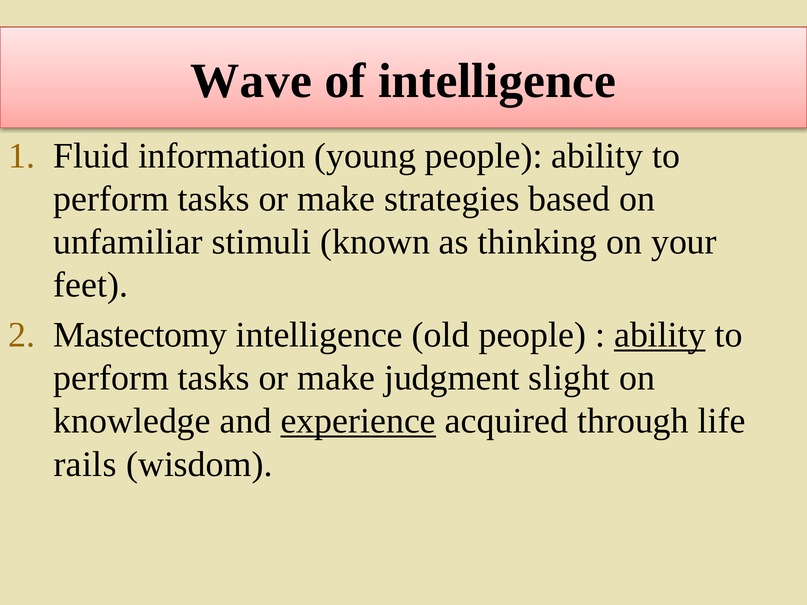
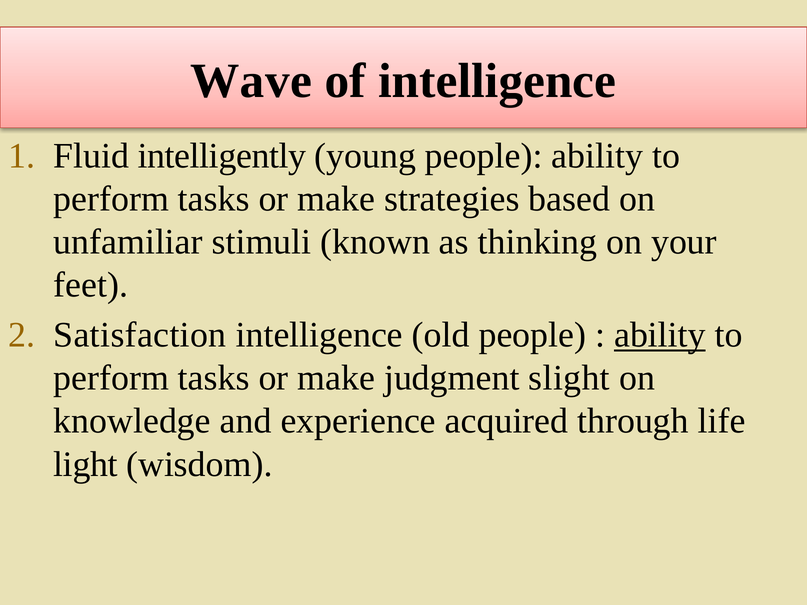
information: information -> intelligently (222, 156)
Mastectomy: Mastectomy -> Satisfaction (140, 335)
experience underline: present -> none (358, 421)
rails: rails -> light (86, 464)
